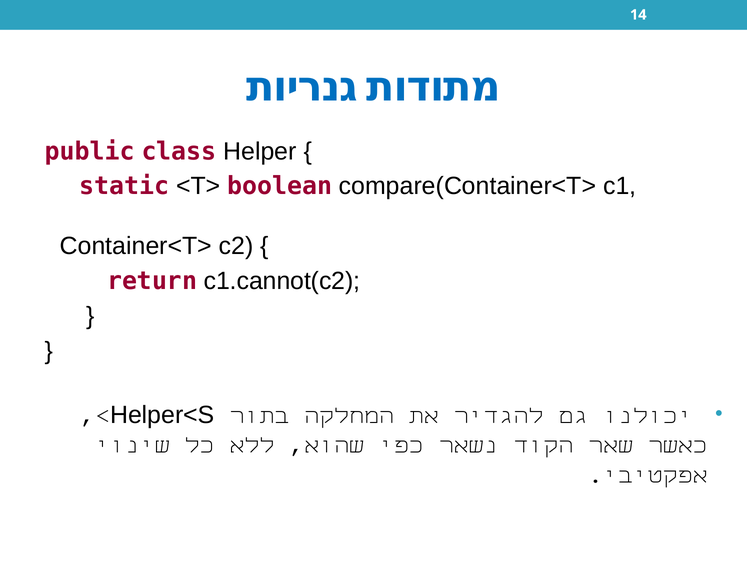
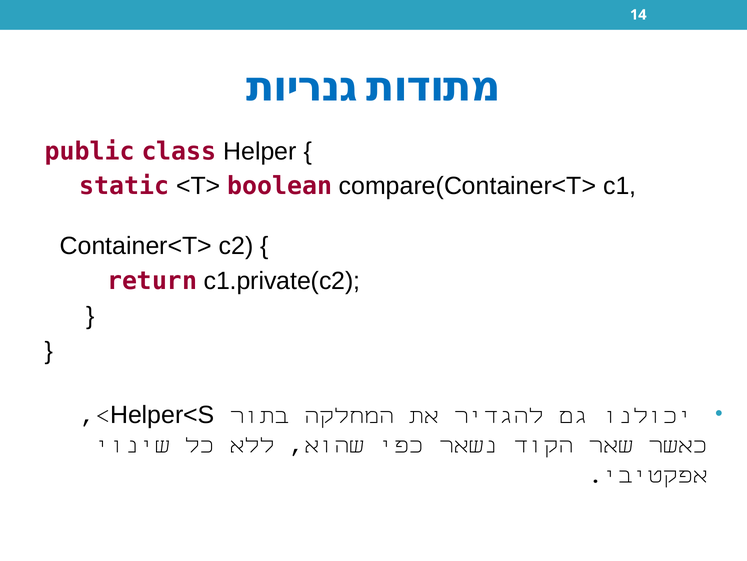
c1.cannot(c2: c1.cannot(c2 -> c1.private(c2 (282, 281)
